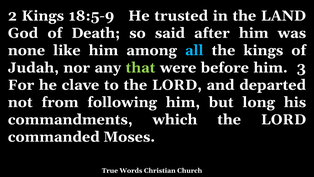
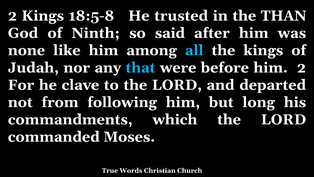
18:5-9: 18:5-9 -> 18:5-8 (91, 16)
LAND: LAND -> THAN (284, 16)
Death: Death -> Ninth (96, 33)
that colour: light green -> light blue (141, 68)
him 3: 3 -> 2 (301, 68)
